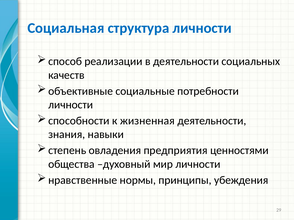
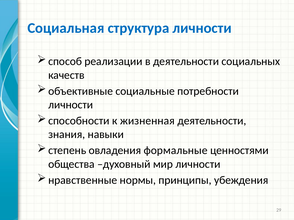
предприятия: предприятия -> формальные (176, 151)
